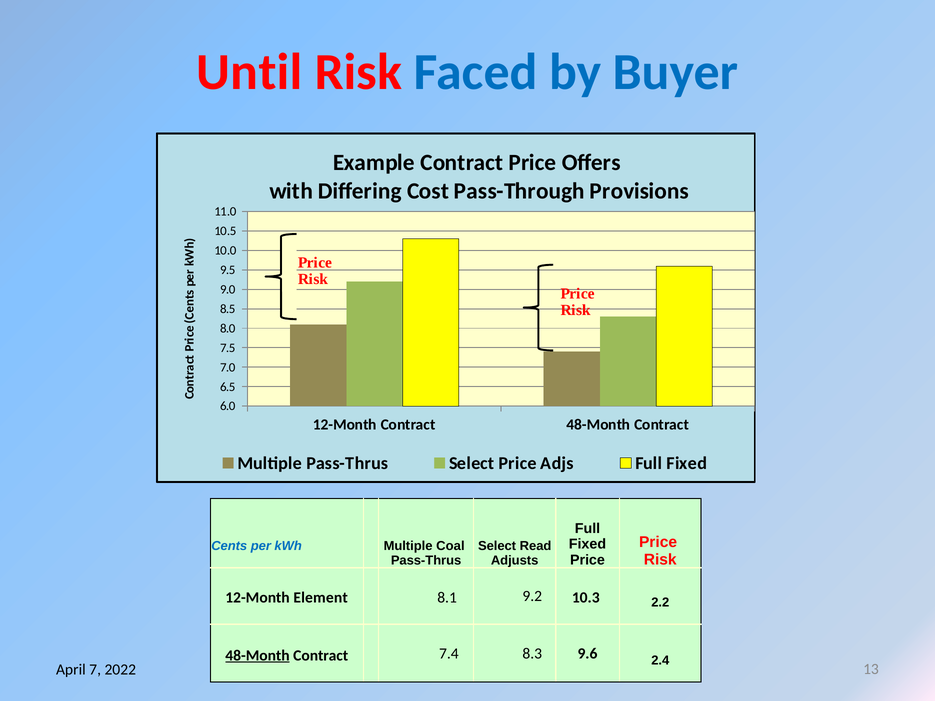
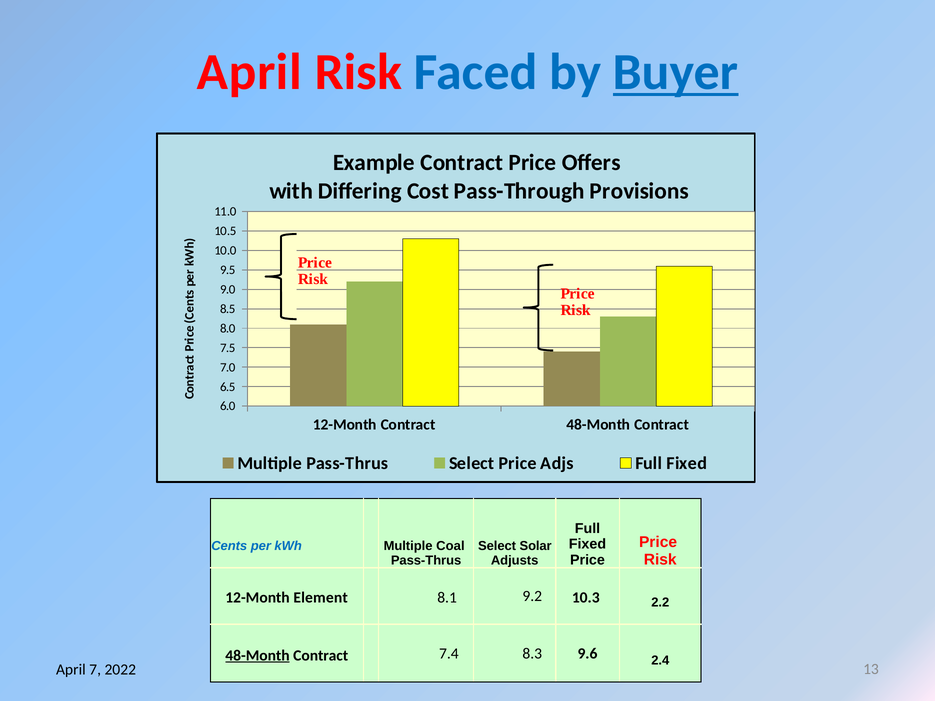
Until: Until -> April (249, 72)
Buyer underline: none -> present (676, 72)
Read: Read -> Solar (536, 546)
